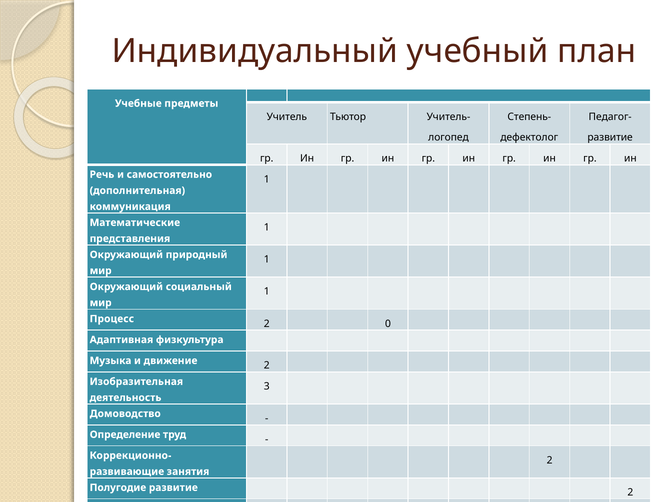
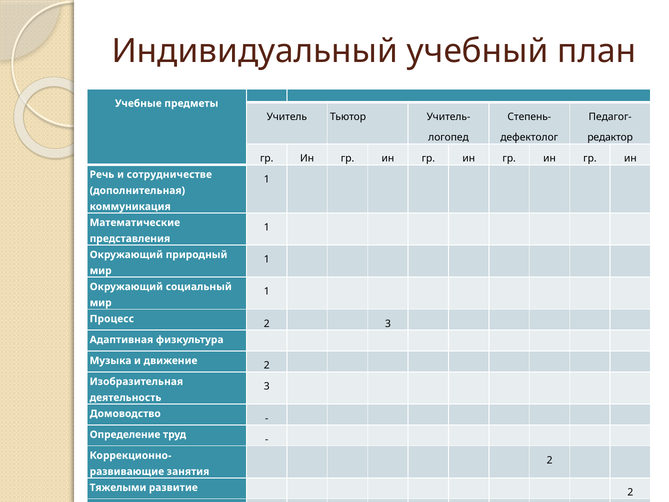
развитие: развитие -> редактор (610, 137)
самостоятельно: самостоятельно -> сотрудничестве (169, 174)
2 0: 0 -> 3 (388, 324)
Полугодие: Полугодие -> Тяжелыми (118, 487)
